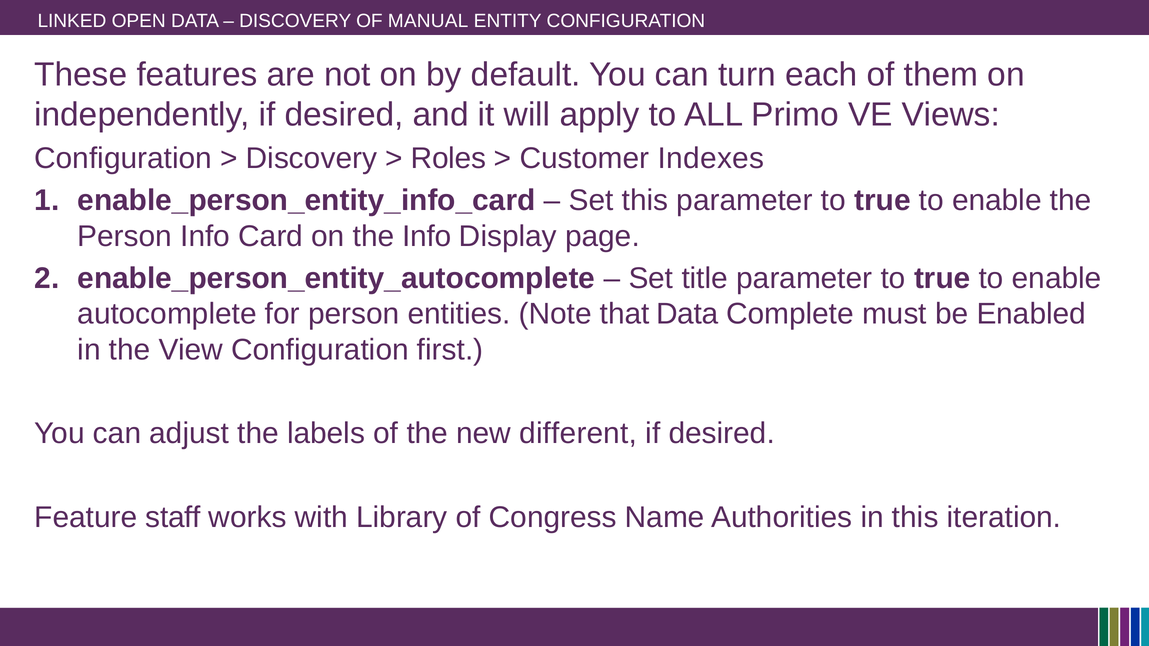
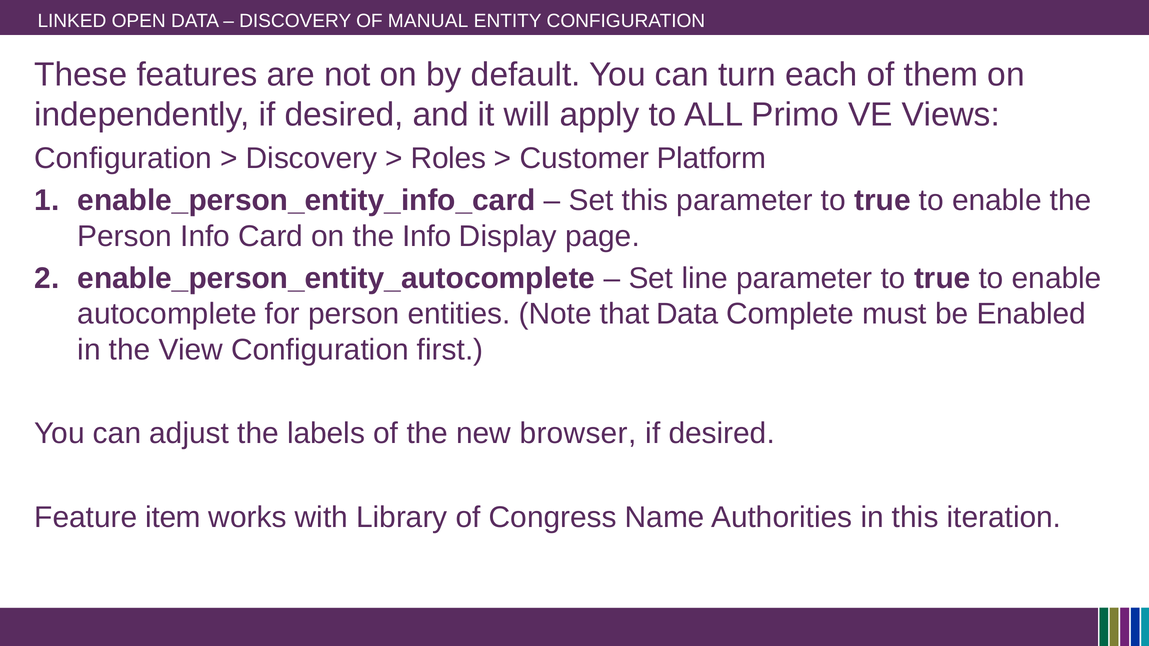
Indexes: Indexes -> Platform (711, 159)
title: title -> line (705, 278)
different: different -> browser (578, 434)
staff: staff -> item (173, 518)
